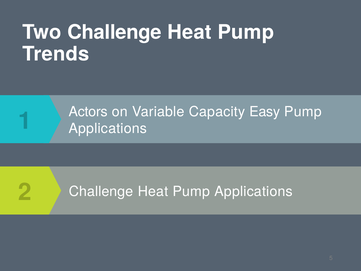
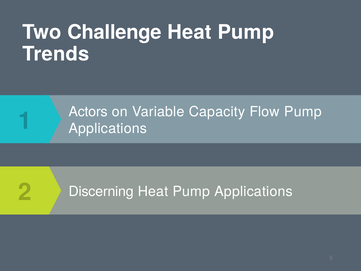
Easy: Easy -> Flow (265, 112)
Challenge: Challenge -> Discerning (101, 191)
